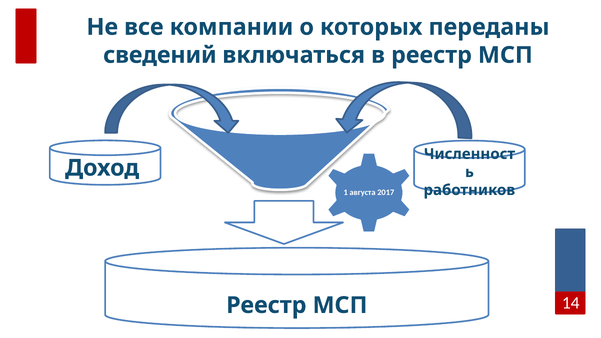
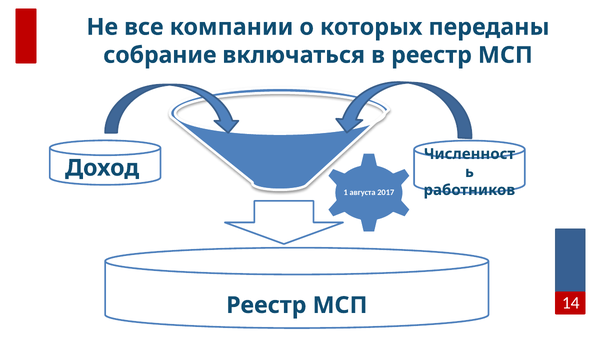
сведений: сведений -> собрание (160, 55)
